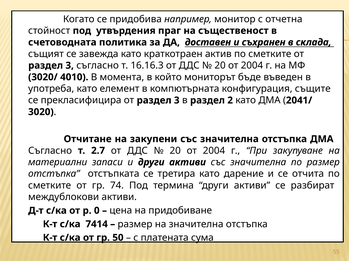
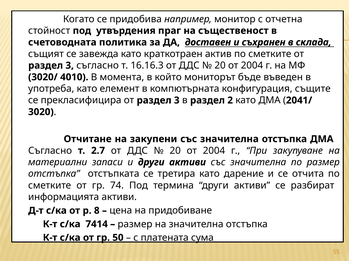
междублокови: междублокови -> информацията (64, 198)
0: 0 -> 8 (97, 211)
